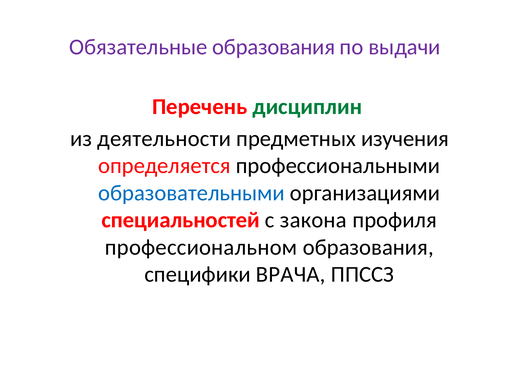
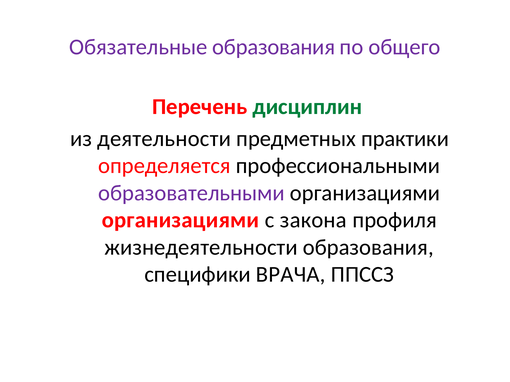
выдачи: выдачи -> общего (405, 47)
изучения: изучения -> практики (405, 139)
образовательными colour: blue -> purple (192, 193)
специальностей: специальностей -> организациями (180, 220)
профессиональном: профессиональном -> жизнедеятельности (201, 248)
